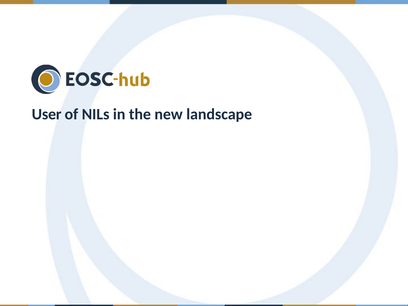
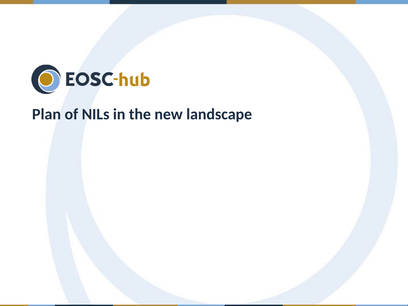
User: User -> Plan (47, 114)
